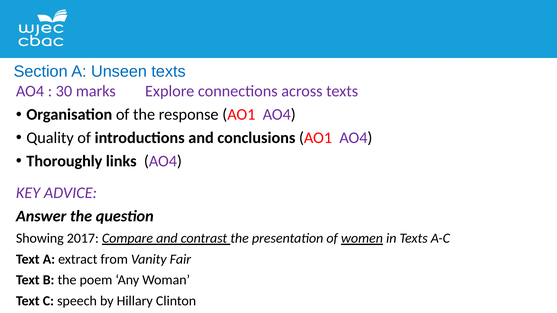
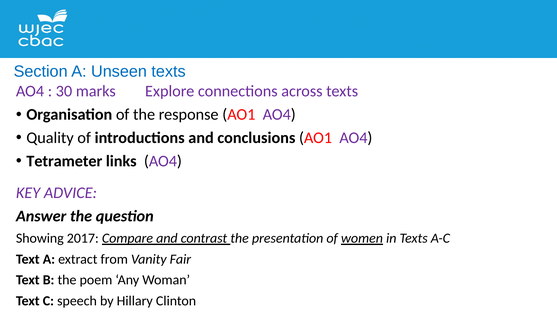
Thoroughly: Thoroughly -> Tetrameter (64, 161)
